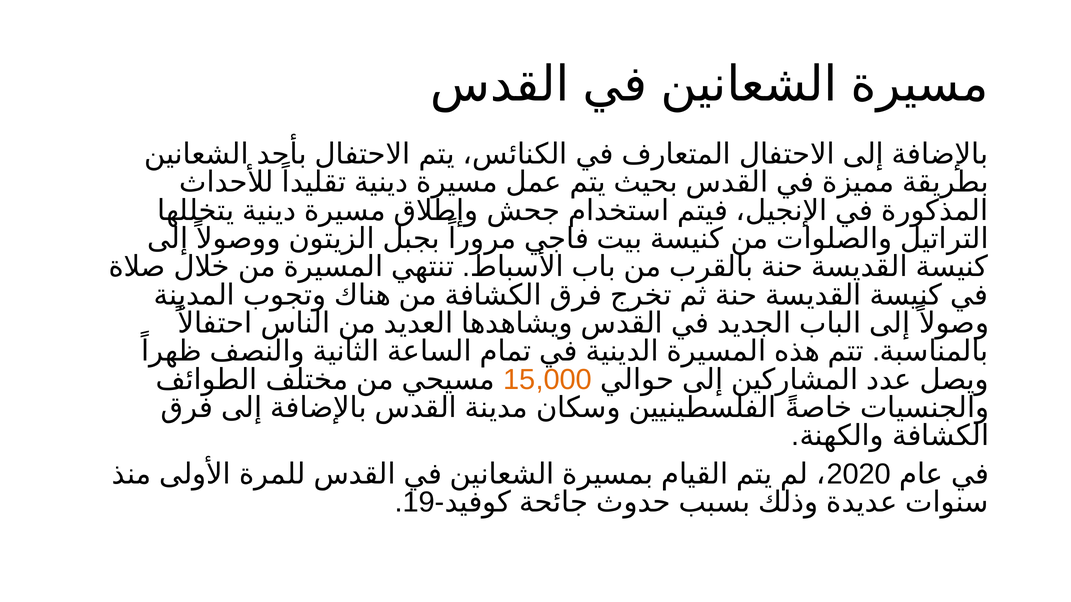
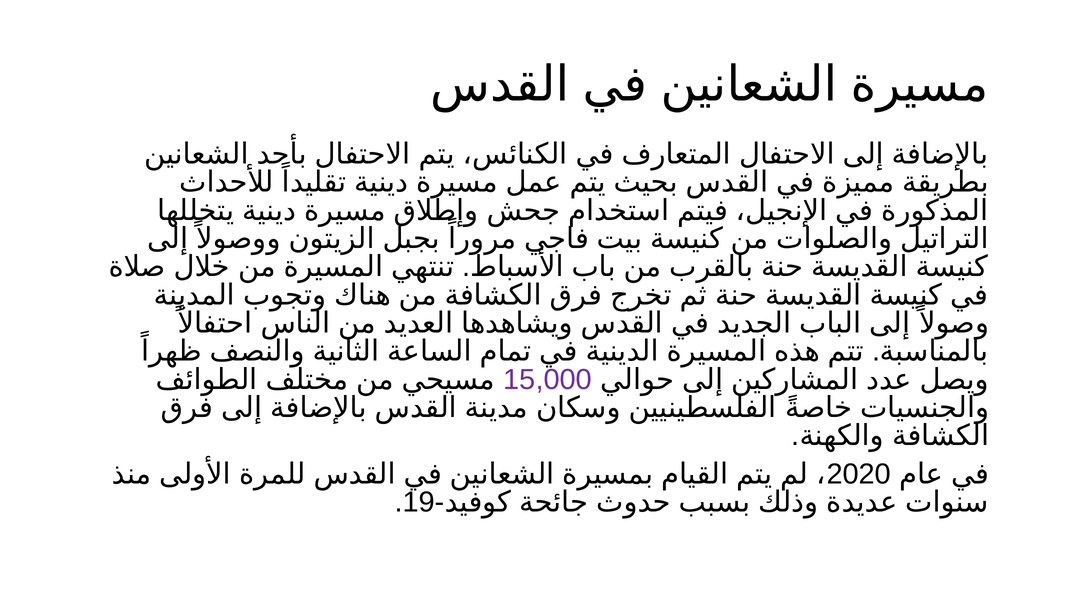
15,000 colour: orange -> purple (548, 380)
